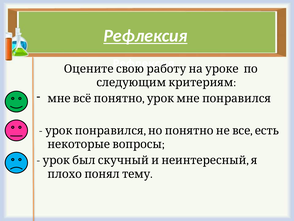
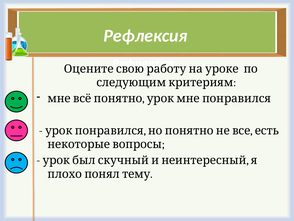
Рефлексия underline: present -> none (146, 36)
